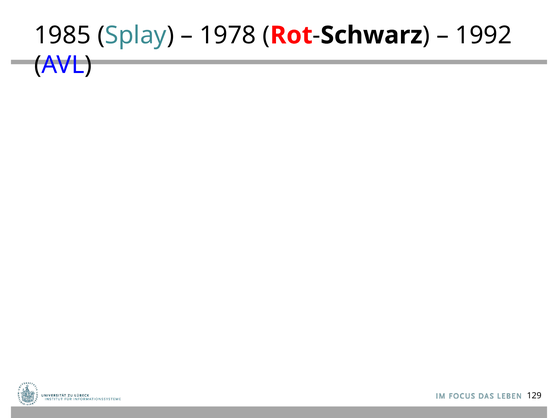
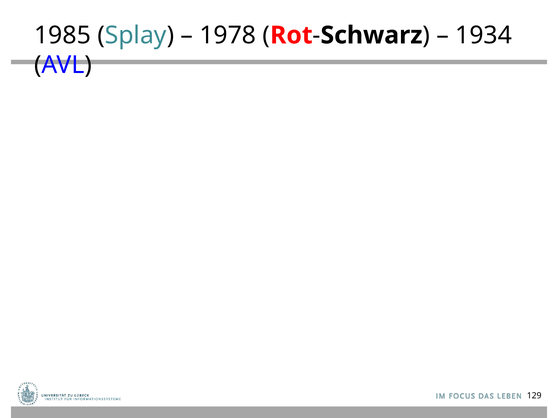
1992: 1992 -> 1934 (484, 35)
